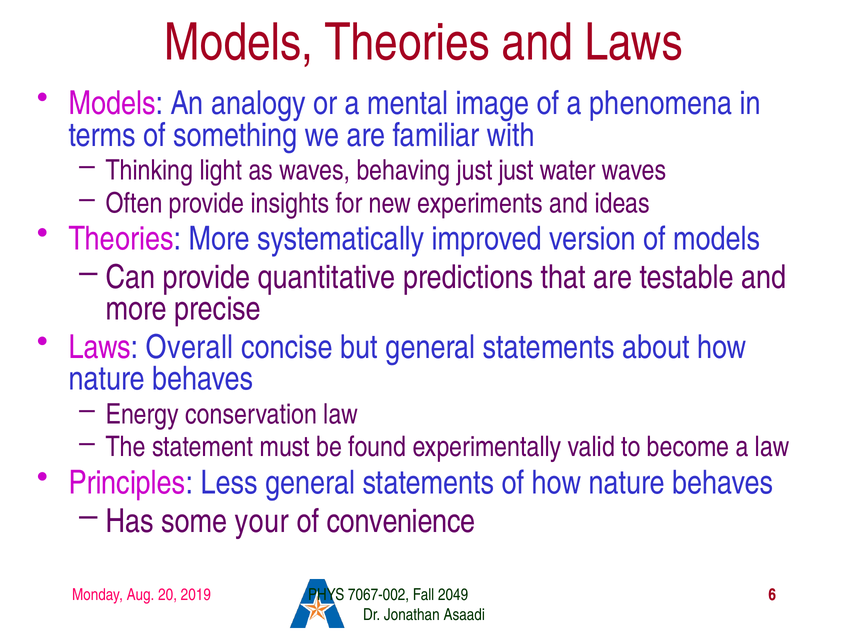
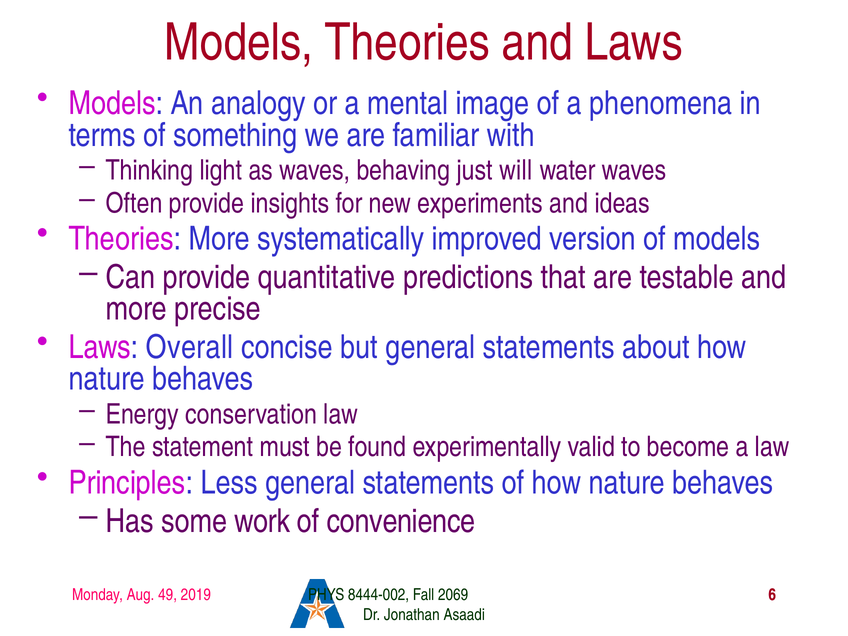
just just: just -> will (516, 170)
your: your -> work (262, 521)
20: 20 -> 49 (168, 595)
7067-002: 7067-002 -> 8444-002 (379, 595)
2049: 2049 -> 2069 (453, 595)
